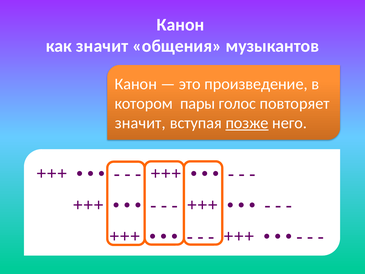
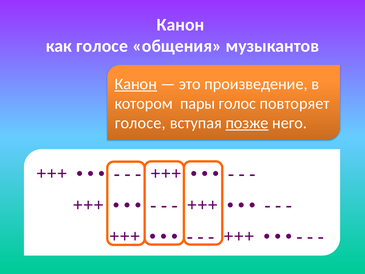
как значит: значит -> голосе (102, 46)
Канон underline: none -> present (136, 84)
значит: значит -> голосе (140, 123)
